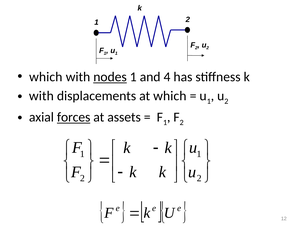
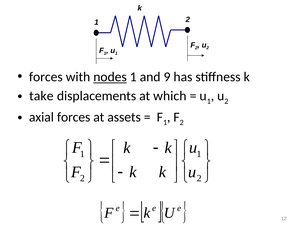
which: which -> forces (46, 77)
4: 4 -> 9 (167, 77)
with: with -> take (41, 96)
forces underline: present -> none (74, 117)
